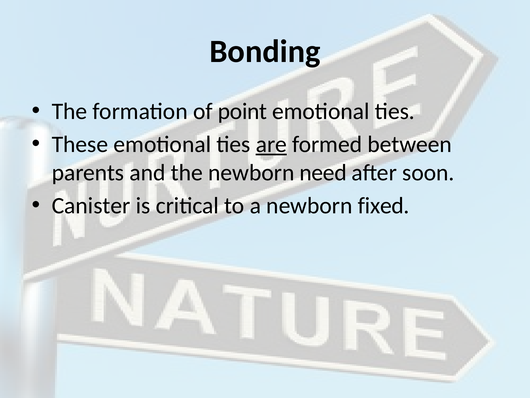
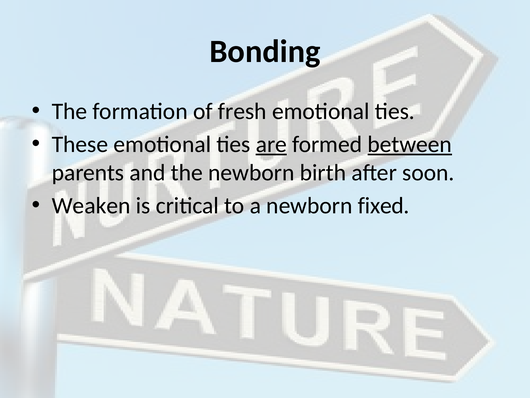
point: point -> fresh (242, 111)
between underline: none -> present (410, 144)
need: need -> birth (323, 172)
Canister: Canister -> Weaken (91, 205)
